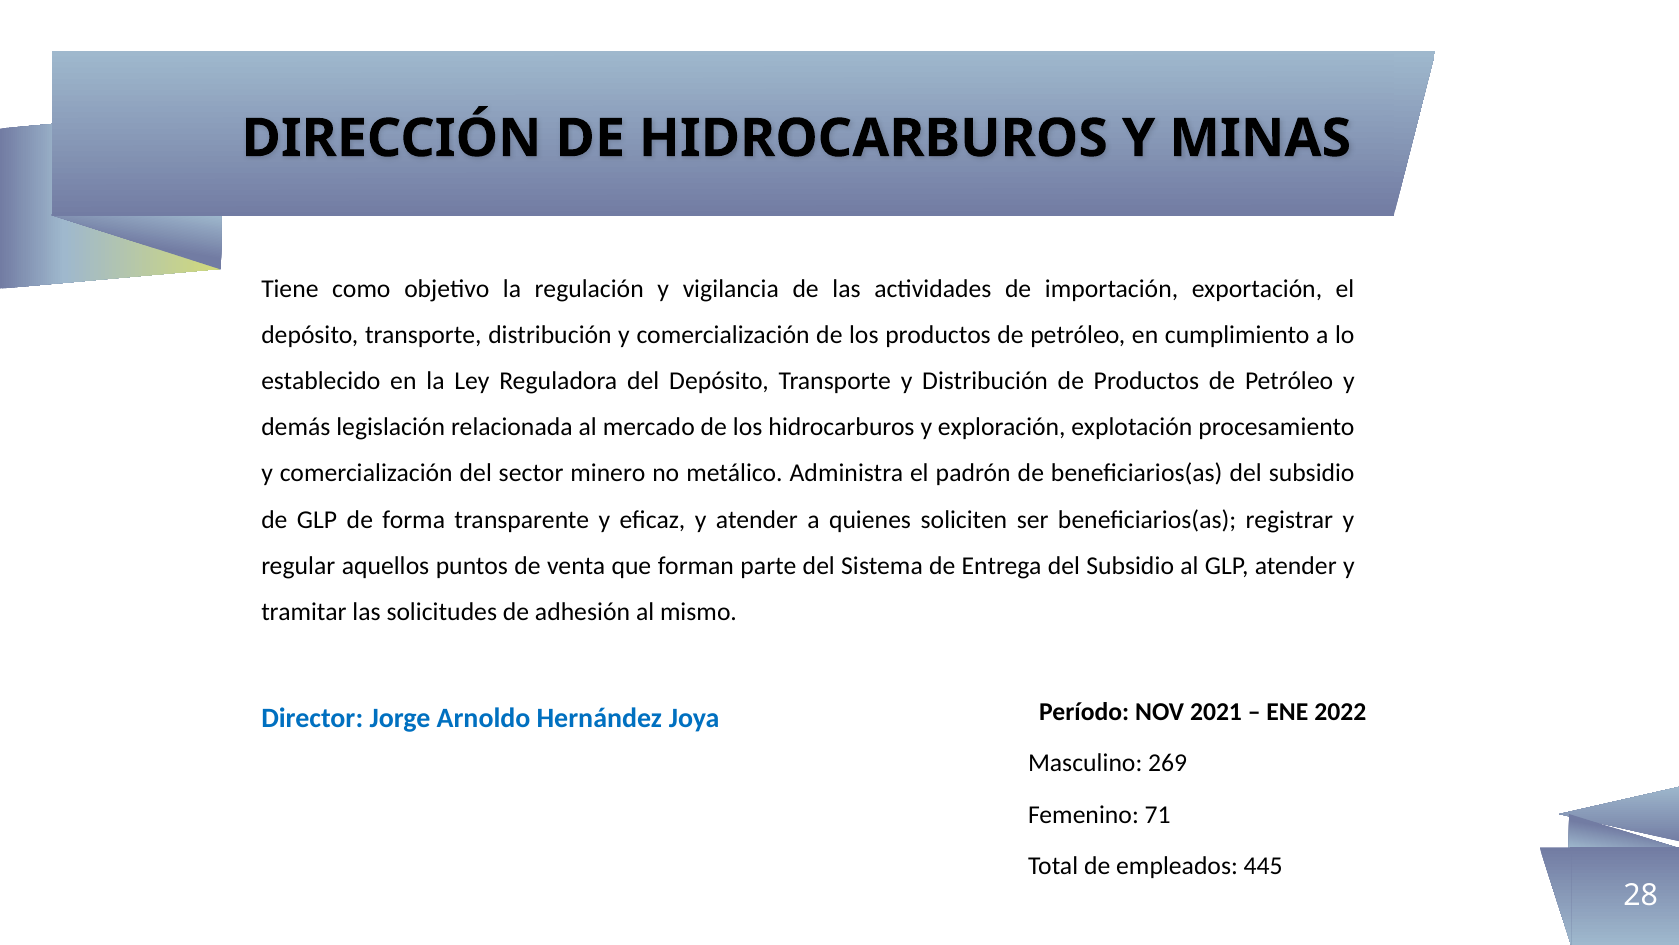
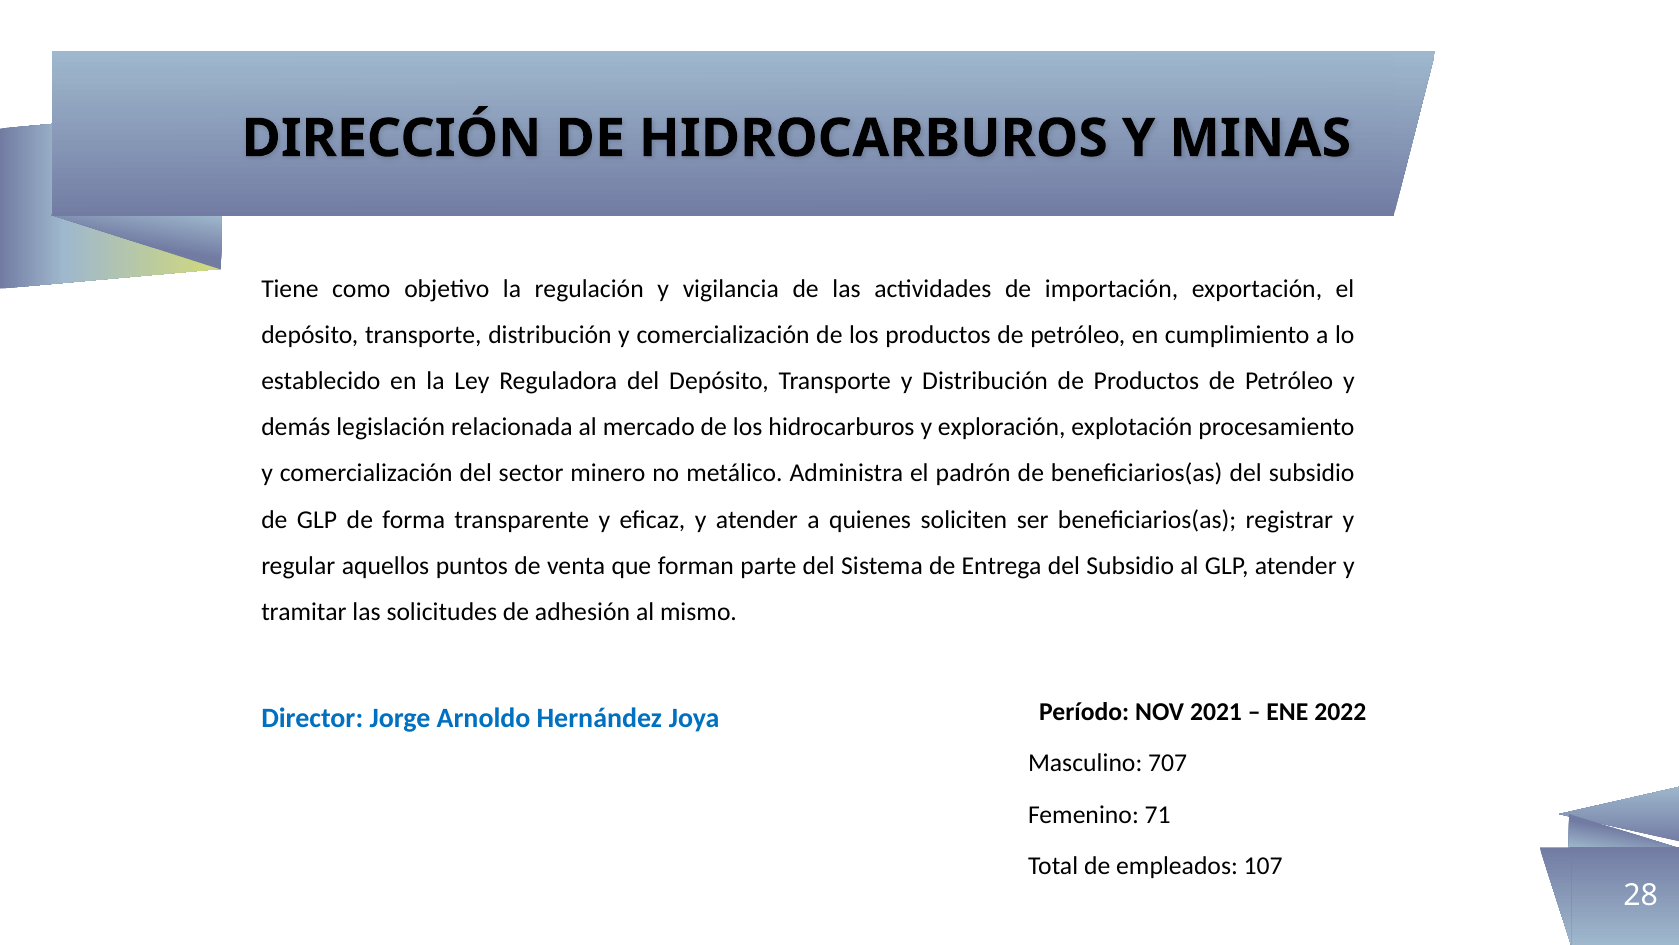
269: 269 -> 707 (1168, 763)
445: 445 -> 107 (1263, 866)
